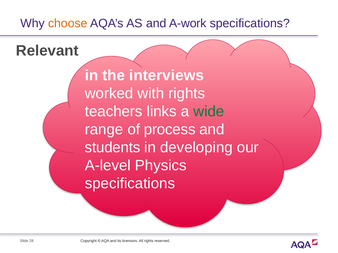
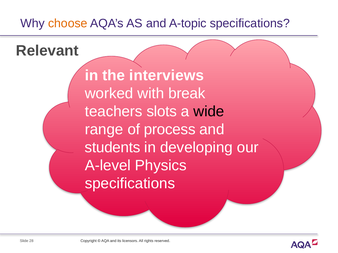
A-work: A-work -> A-topic (188, 23)
with rights: rights -> break (187, 94)
links: links -> slots (162, 112)
wide colour: green -> black (209, 112)
